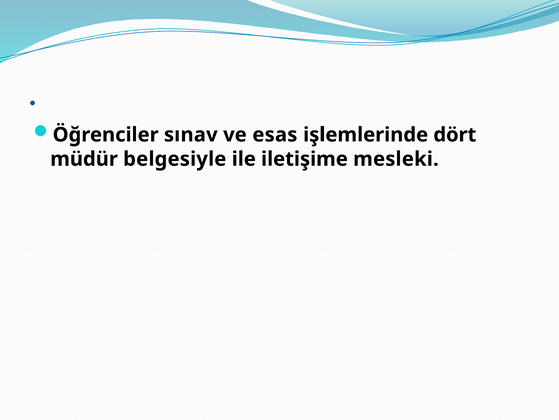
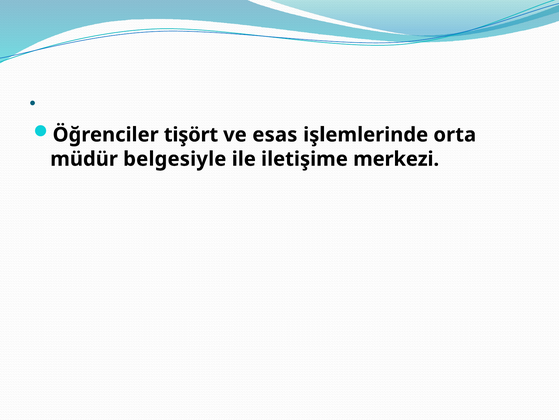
sınav: sınav -> tişört (191, 135)
dört: dört -> orta (455, 135)
mesleki: mesleki -> merkezi (396, 159)
